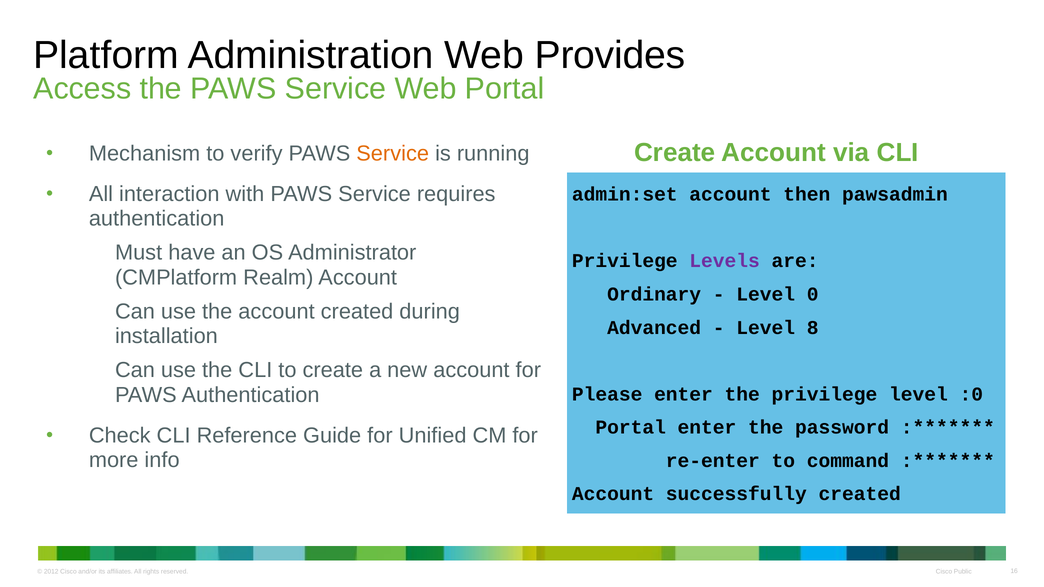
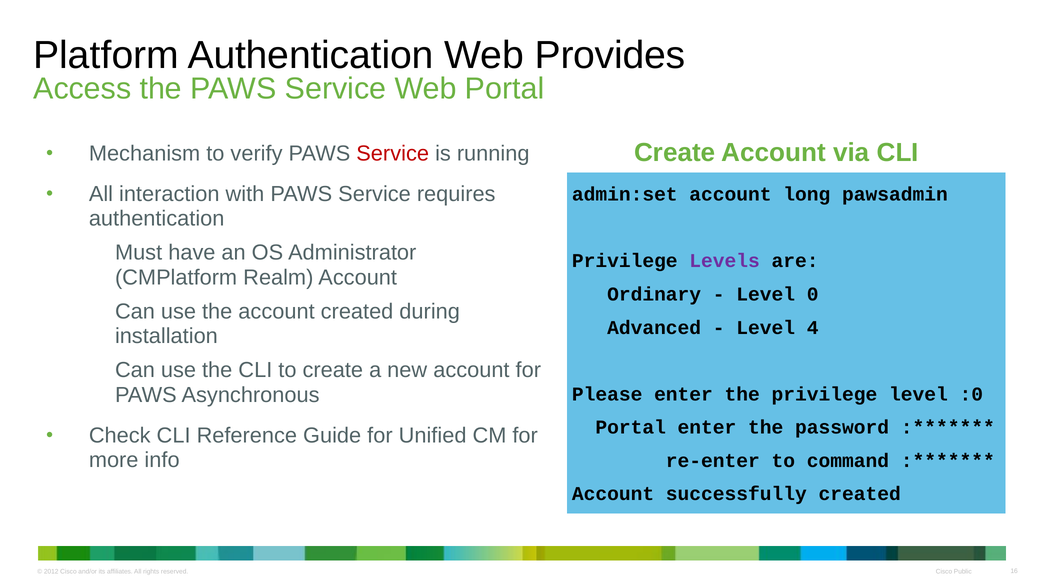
Platform Administration: Administration -> Authentication (311, 55)
Service colour: orange -> red (393, 154)
then: then -> long (807, 195)
8: 8 -> 4 (813, 328)
PAWS Authentication: Authentication -> Asynchronous (251, 395)
